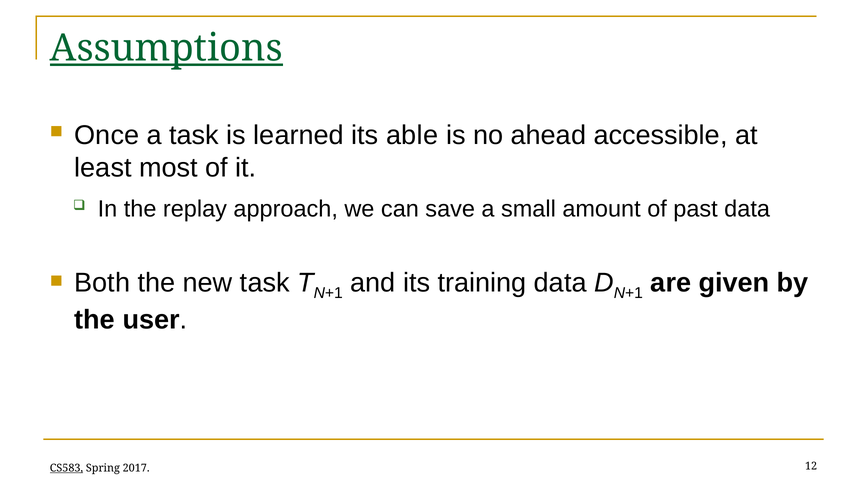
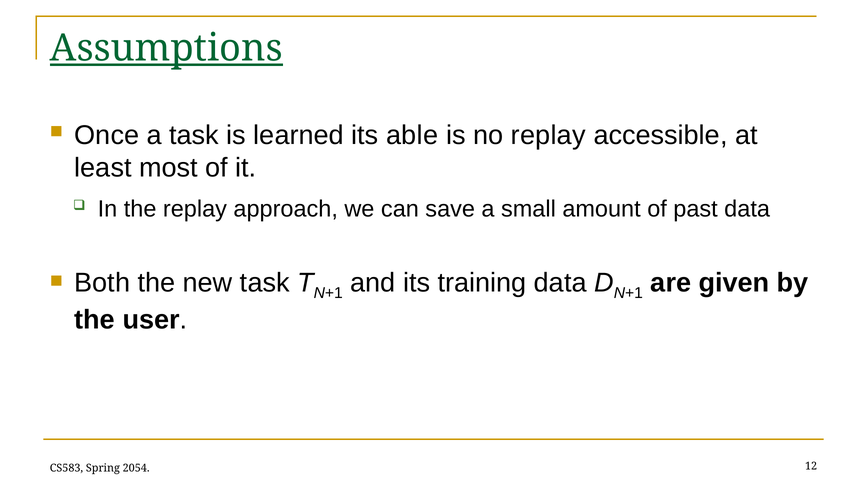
no ahead: ahead -> replay (548, 135)
CS583 underline: present -> none (67, 468)
2017: 2017 -> 2054 (136, 468)
